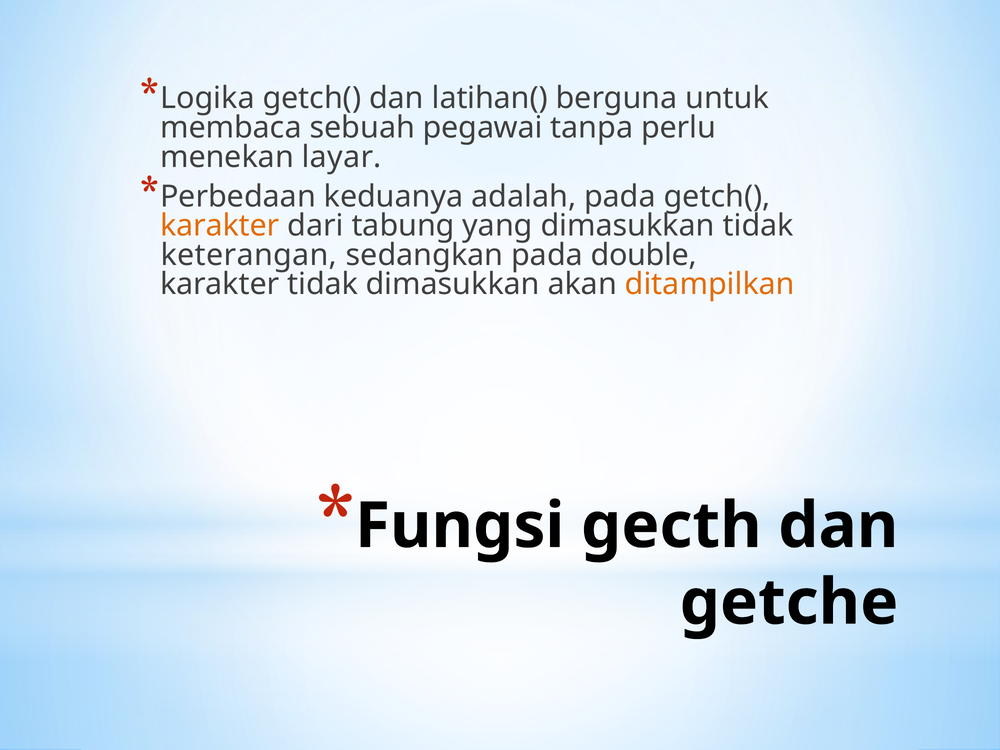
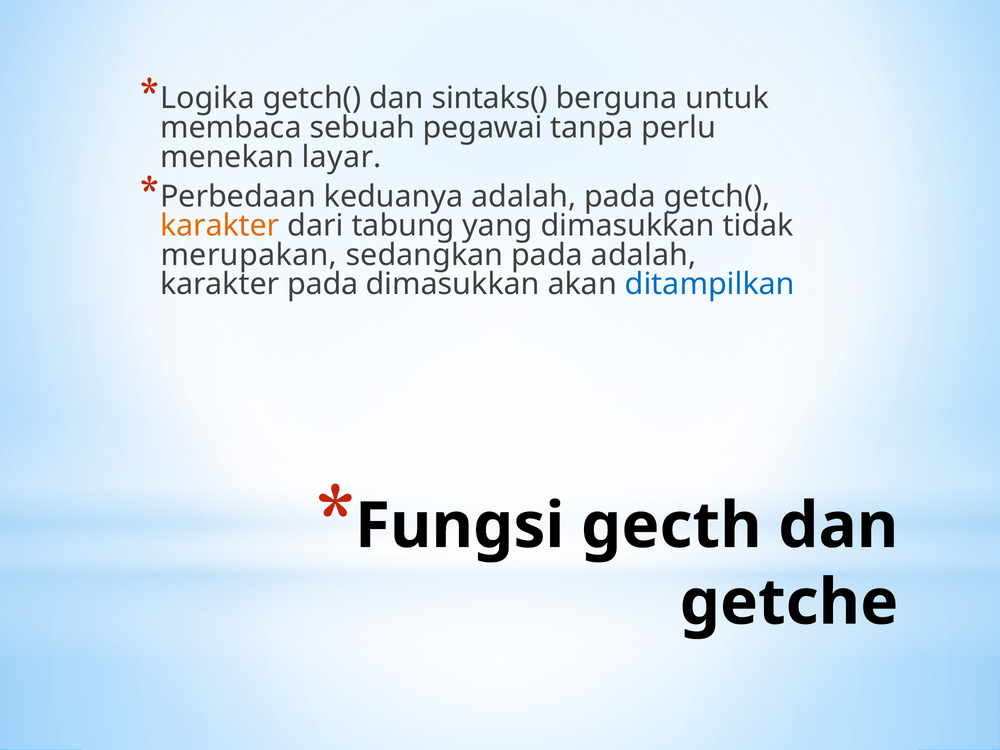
latihan(: latihan( -> sintaks( (490, 98)
keterangan: keterangan -> merupakan (249, 255)
pada double: double -> adalah (644, 255)
karakter tidak: tidak -> pada (323, 284)
ditampilkan colour: orange -> blue (710, 284)
